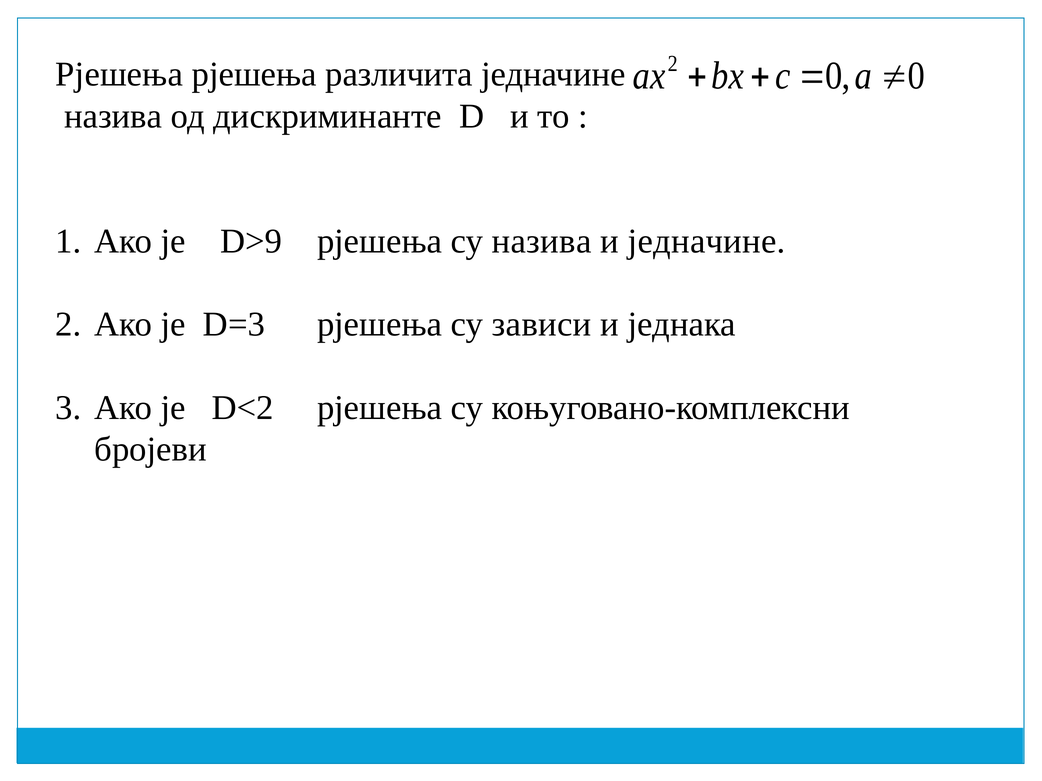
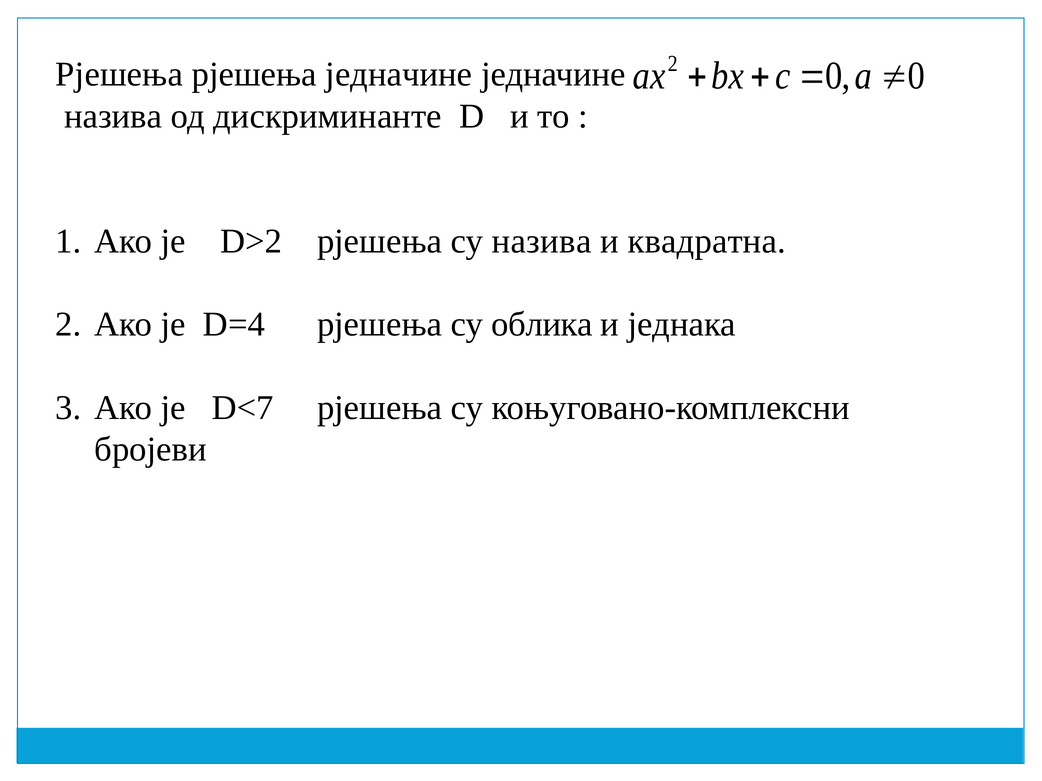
рјешења различита: различита -> једначине (399, 74)
D>9: D>9 -> D>2 (251, 241)
и једначине: једначине -> квадратна (707, 241)
D=3: D=3 -> D=4 (234, 325)
зависи: зависи -> облика (542, 325)
D<2: D<2 -> D<7 (243, 408)
